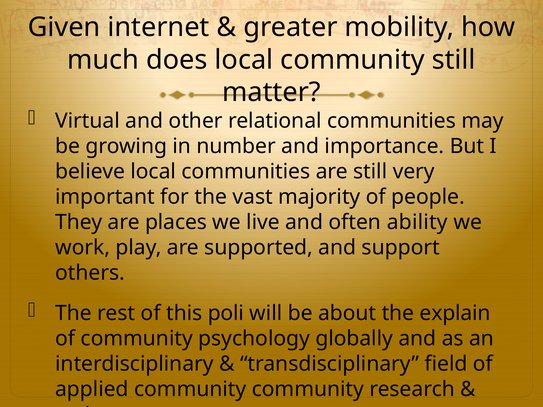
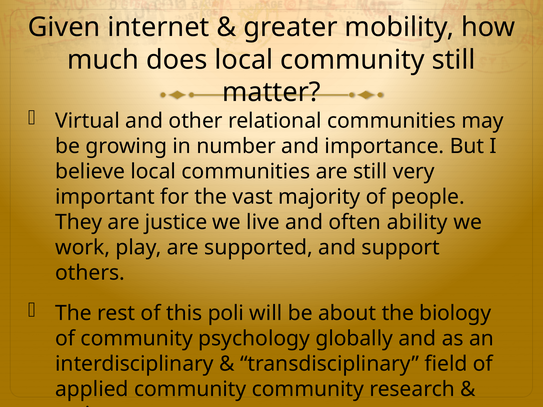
places: places -> justice (176, 222)
explain: explain -> biology (455, 314)
